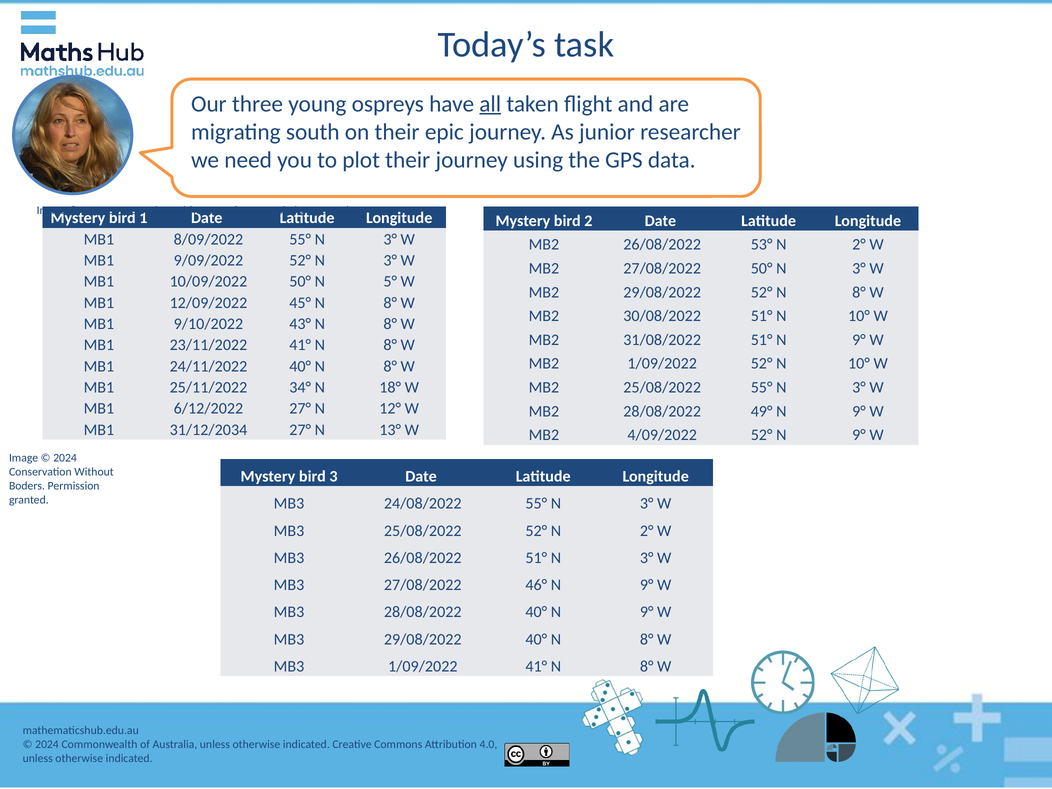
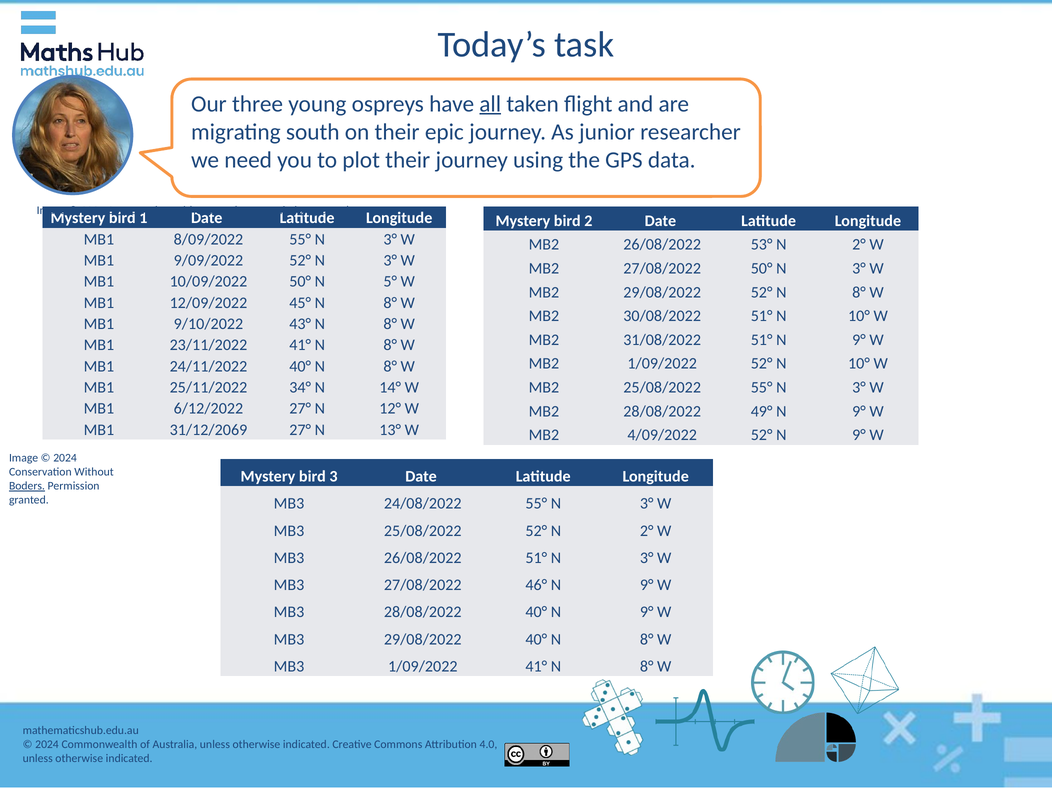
18°: 18° -> 14° (390, 387)
31/12/2034: 31/12/2034 -> 31/12/2069 (208, 430)
Boders underline: none -> present (27, 486)
